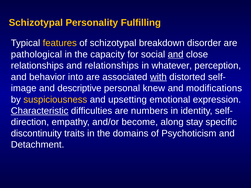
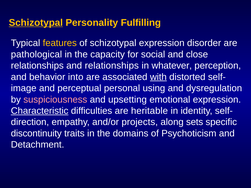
Schizotypal underline: none -> present (36, 23)
schizotypal breakdown: breakdown -> expression (162, 43)
and underline: present -> none (176, 54)
descriptive: descriptive -> perceptual (79, 88)
knew: knew -> using (154, 88)
modifications: modifications -> dysregulation (214, 88)
suspiciousness colour: yellow -> pink (55, 100)
numbers: numbers -> heritable (149, 111)
become: become -> projects (140, 122)
stay: stay -> sets (195, 122)
